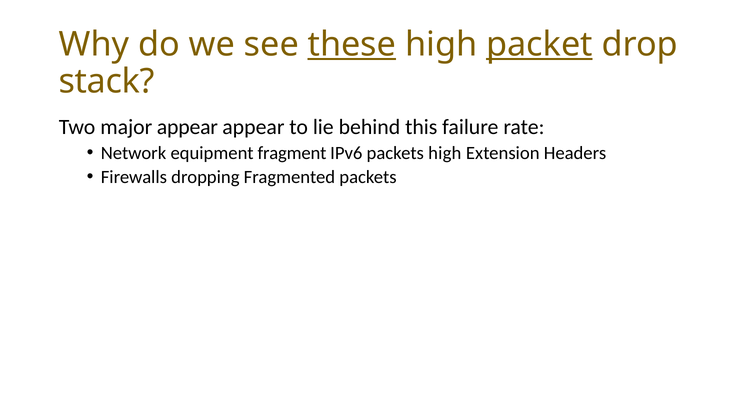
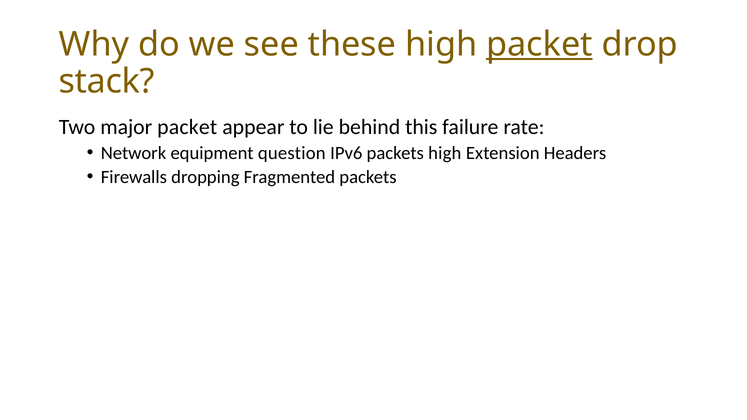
these underline: present -> none (352, 44)
major appear: appear -> packet (187, 127)
fragment: fragment -> question (292, 153)
